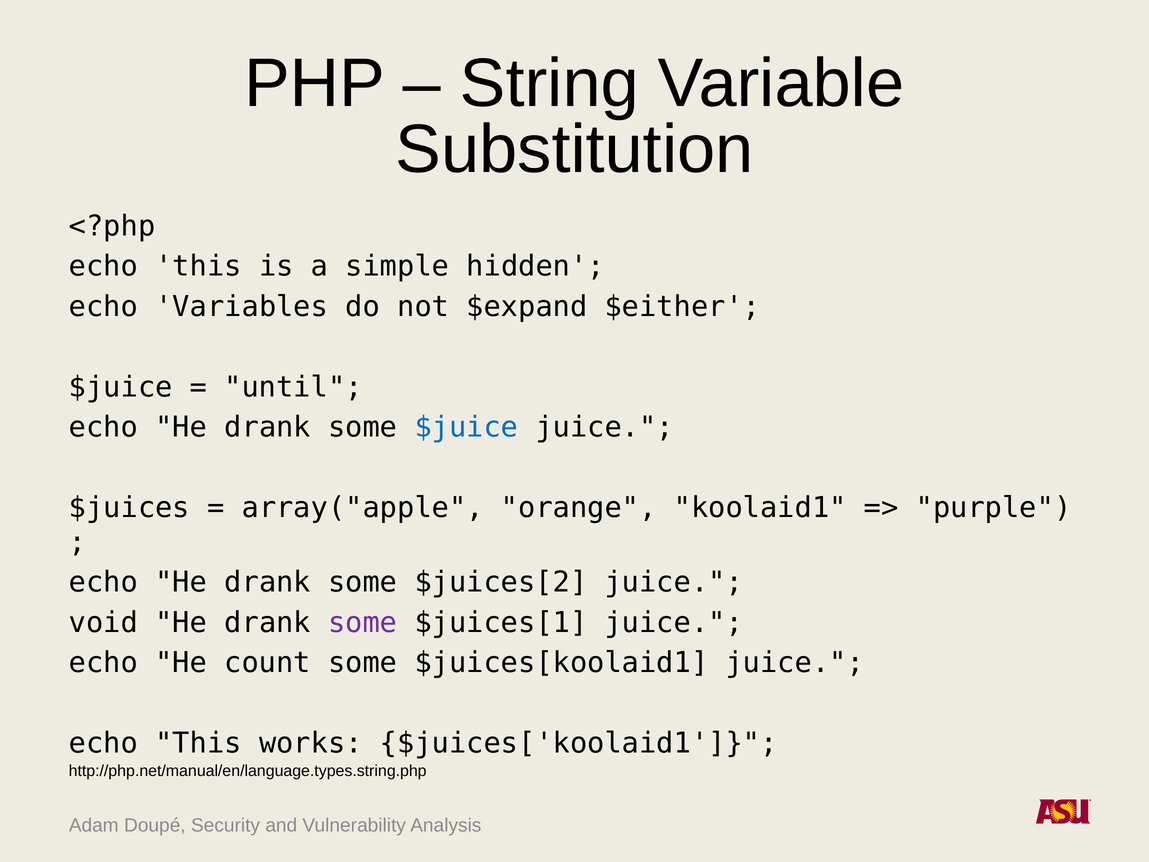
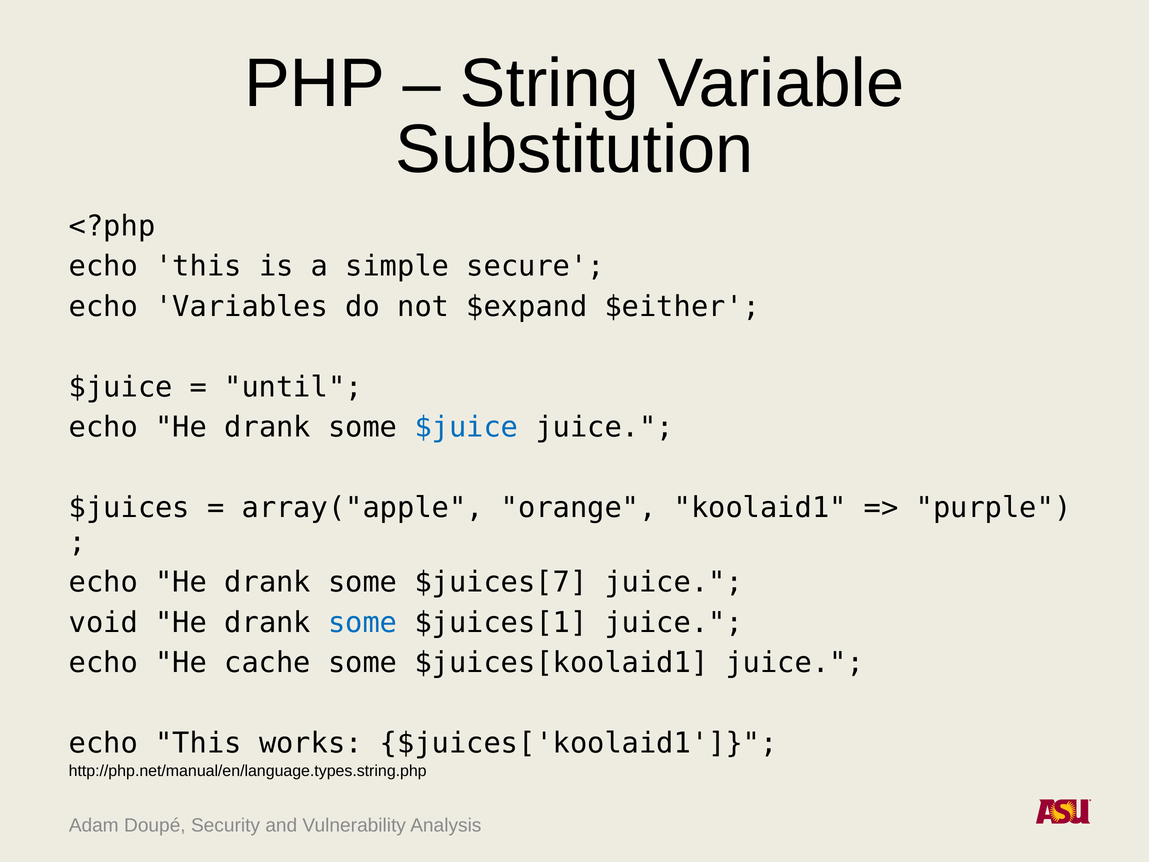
hidden: hidden -> secure (536, 266)
$juices[2: $juices[2 -> $juices[7 (501, 582)
some colour: purple -> blue (363, 622)
count: count -> cache (268, 663)
